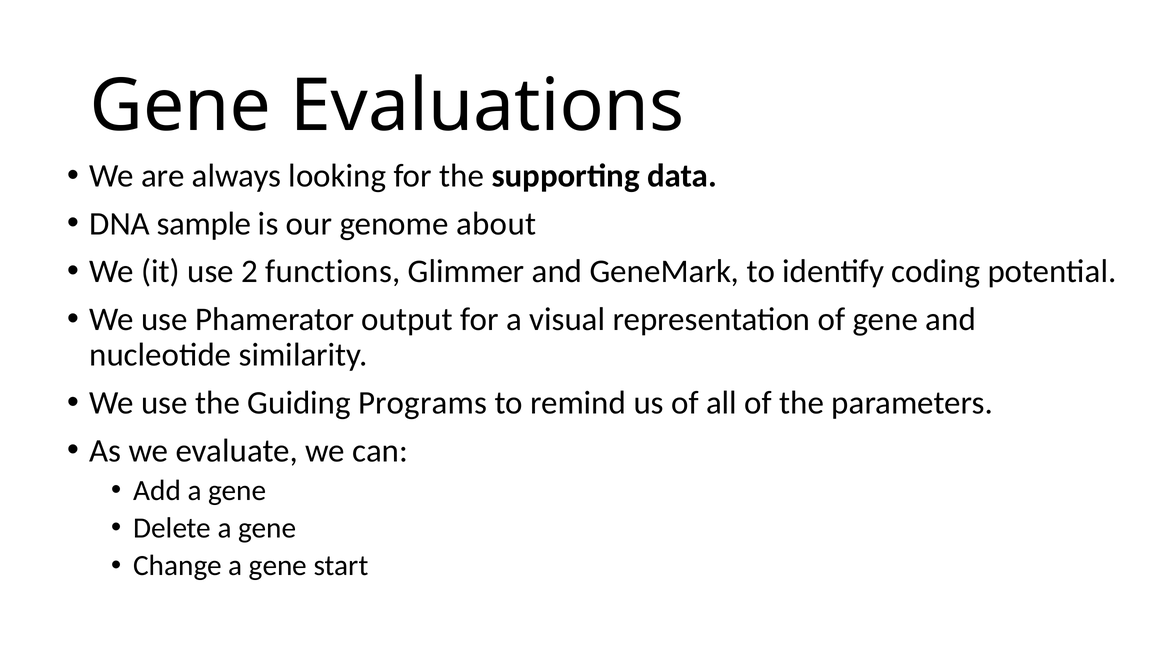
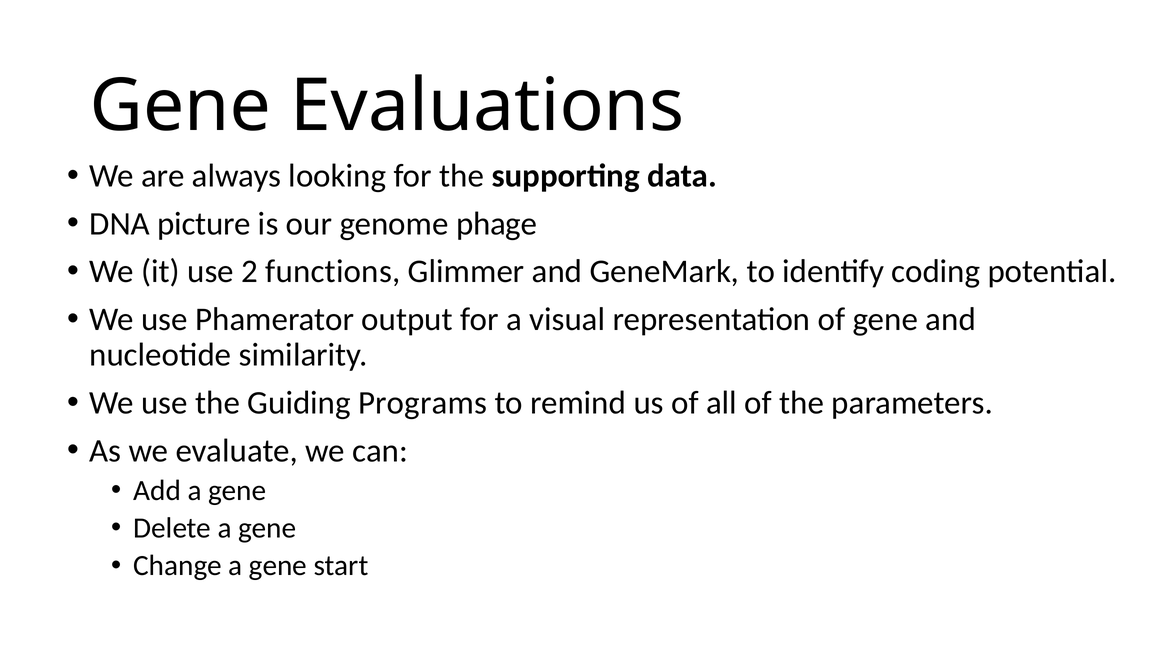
sample: sample -> picture (204, 224)
about: about -> phage (497, 224)
